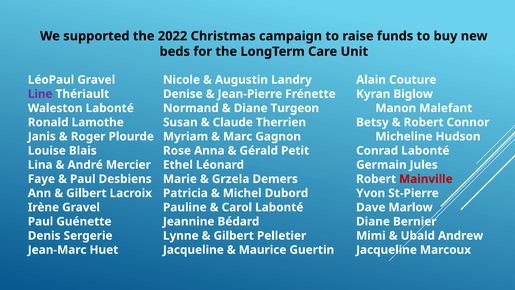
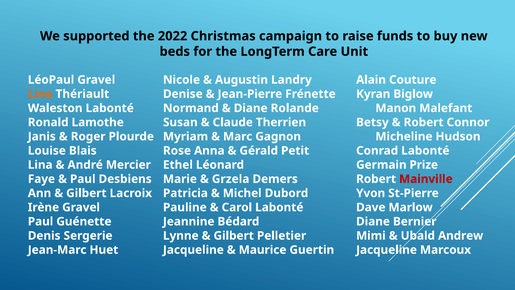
Line colour: purple -> orange (40, 94)
Turgeon: Turgeon -> Rolande (295, 108)
Jules: Jules -> Prize (424, 165)
